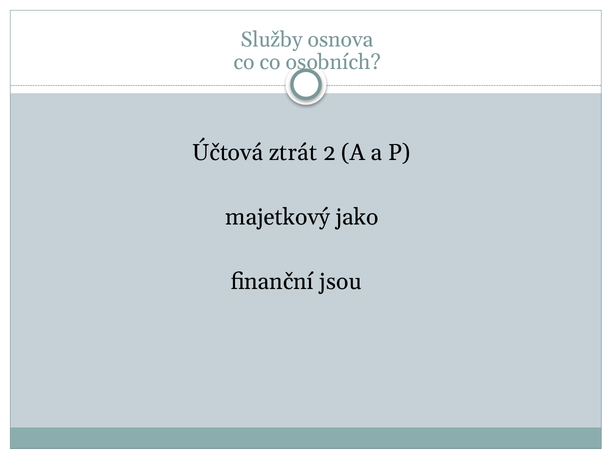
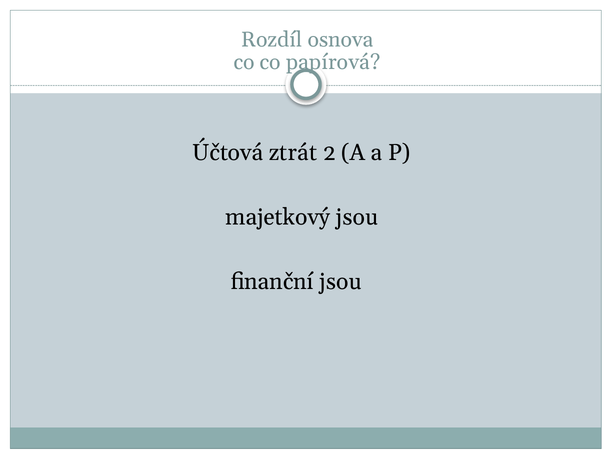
Služby: Služby -> Rozdíl (272, 39)
osobních: osobních -> papírová (333, 62)
majetkový jako: jako -> jsou (357, 217)
